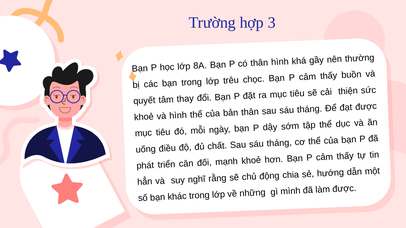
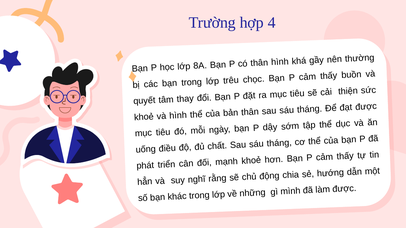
3: 3 -> 4 (272, 23)
